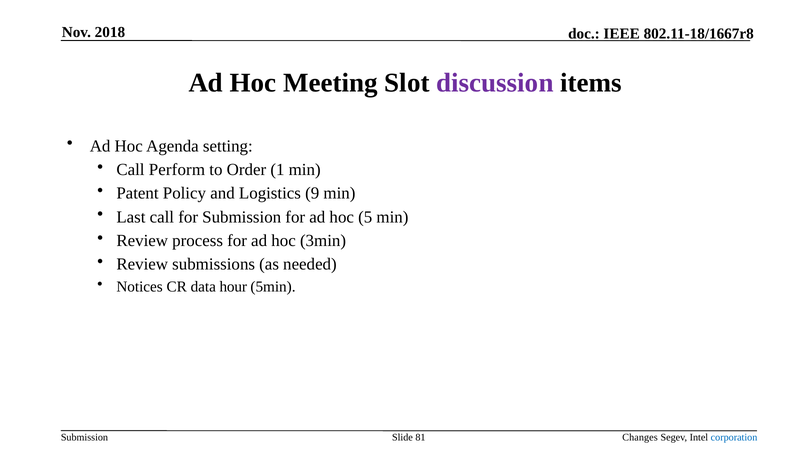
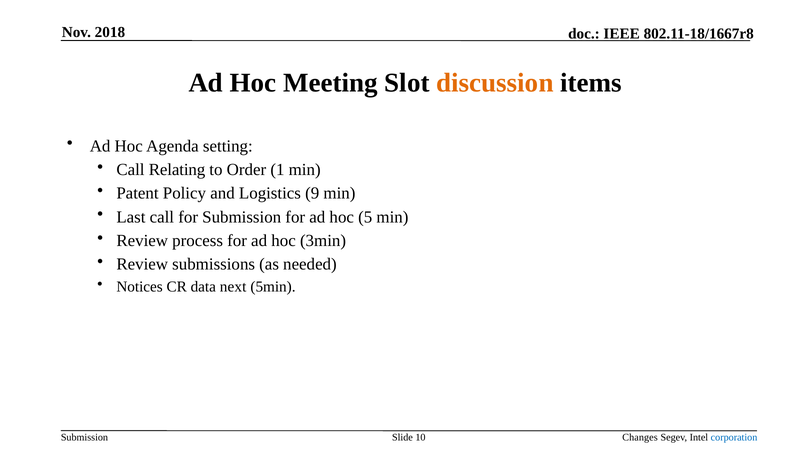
discussion colour: purple -> orange (495, 83)
Perform: Perform -> Relating (177, 170)
hour: hour -> next (233, 287)
81: 81 -> 10 (420, 438)
